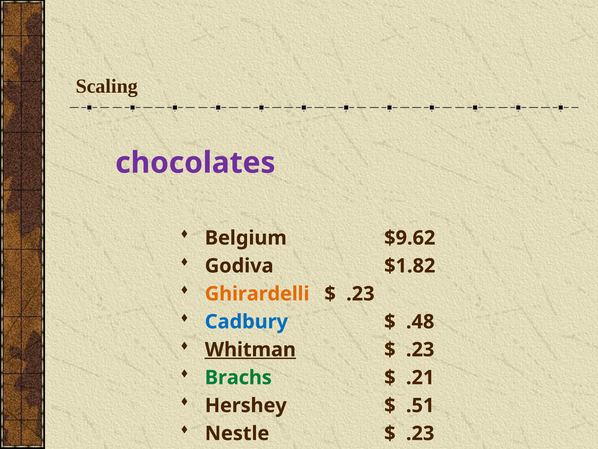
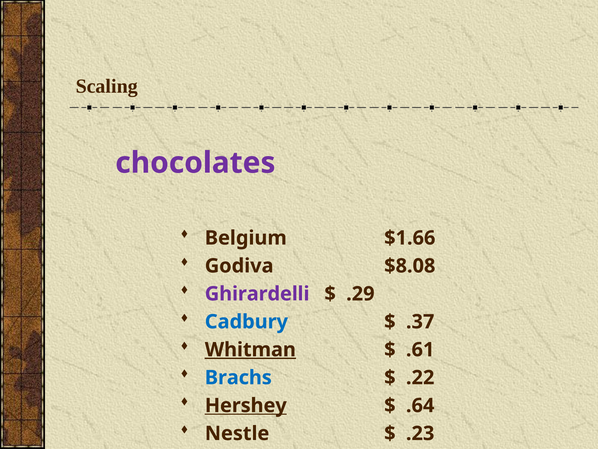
$9.62: $9.62 -> $1.66 (410, 238)
$1.82: $1.82 -> $8.08 (410, 266)
Ghirardelli colour: orange -> purple (257, 294)
.23: .23 -> .29 (360, 294)
.48: .48 -> .37 (420, 321)
.23: .23 -> .61 (420, 349)
Brachs colour: green -> blue (238, 377)
.21: .21 -> .22 (420, 377)
Hershey underline: none -> present (246, 405)
.51: .51 -> .64 (420, 405)
